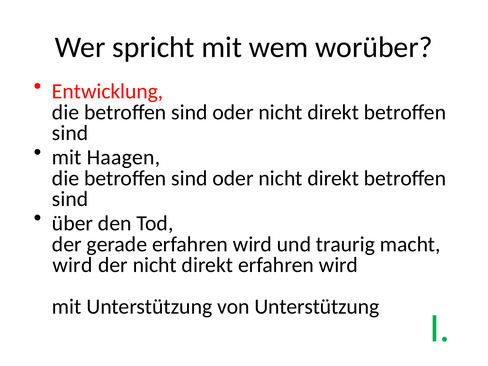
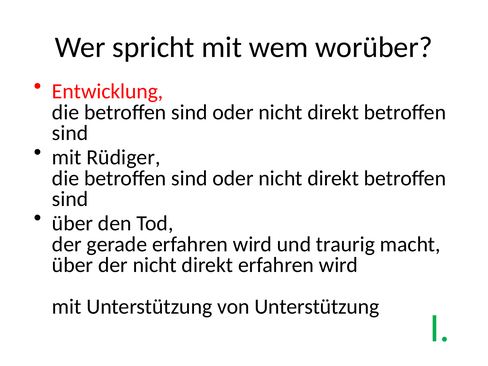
Haagen: Haagen -> Rüdiger (124, 157)
wird: wird -> über (73, 265)
